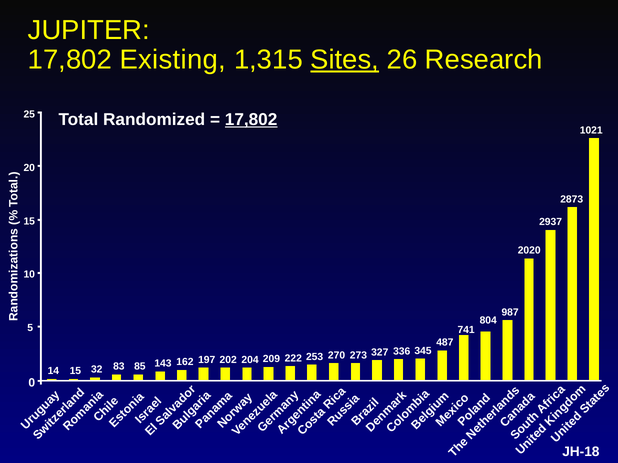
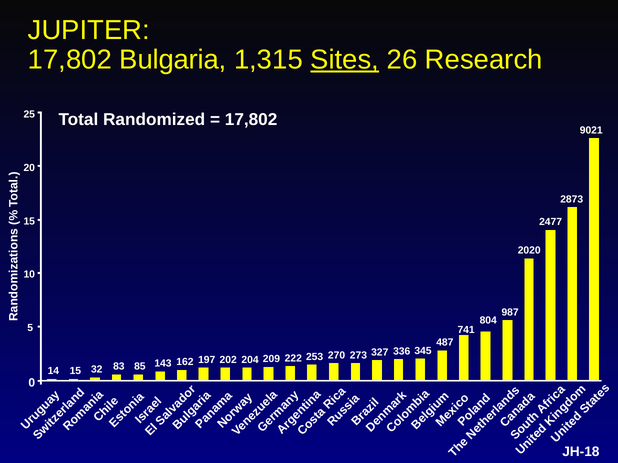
Existing: Existing -> Bulgaria (173, 60)
17,802 underline: present -> none (251, 120)
1021: 1021 -> 9021 (591, 130)
2937: 2937 -> 2477 (551, 222)
